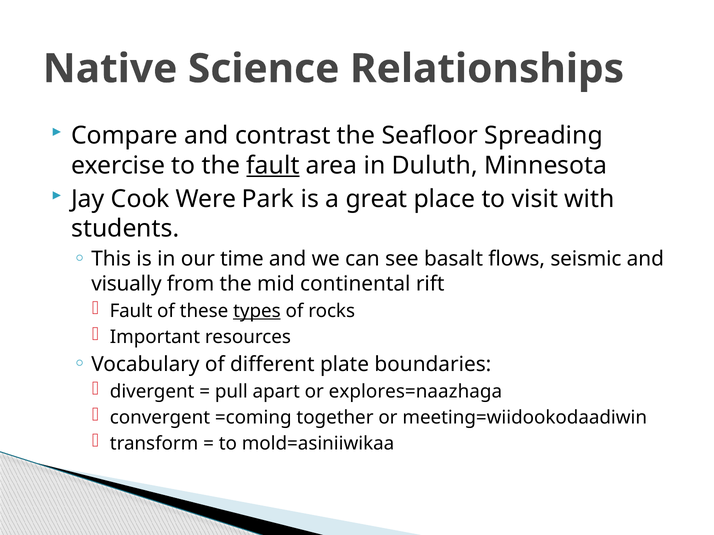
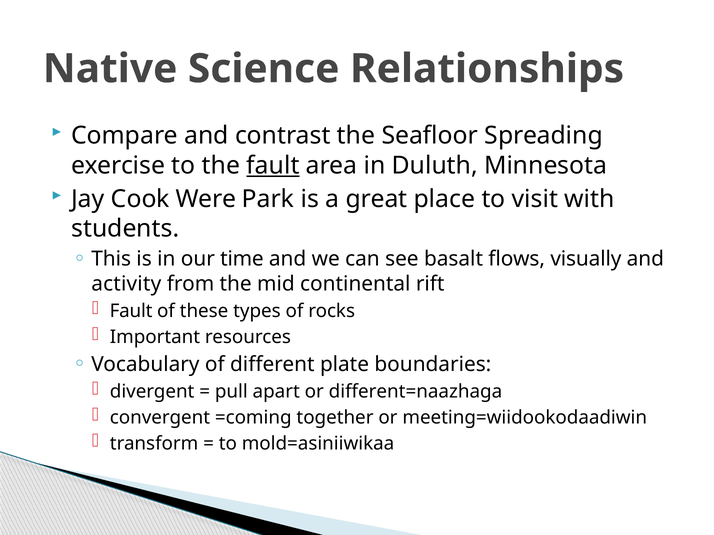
seismic: seismic -> visually (586, 259)
visually: visually -> activity (126, 284)
types underline: present -> none (257, 311)
explores=naazhaga: explores=naazhaga -> different=naazhaga (415, 392)
